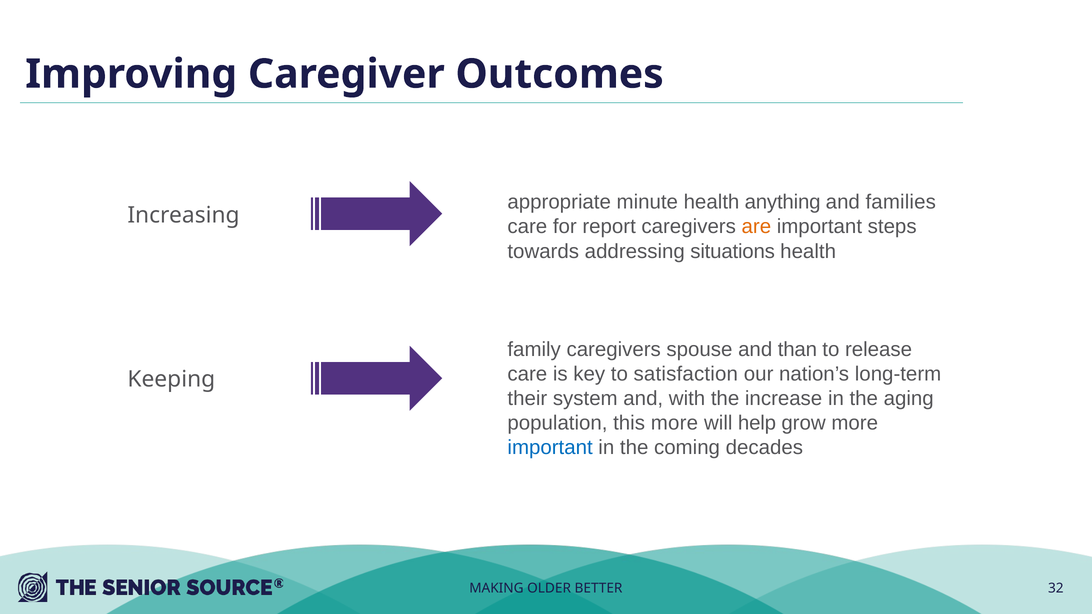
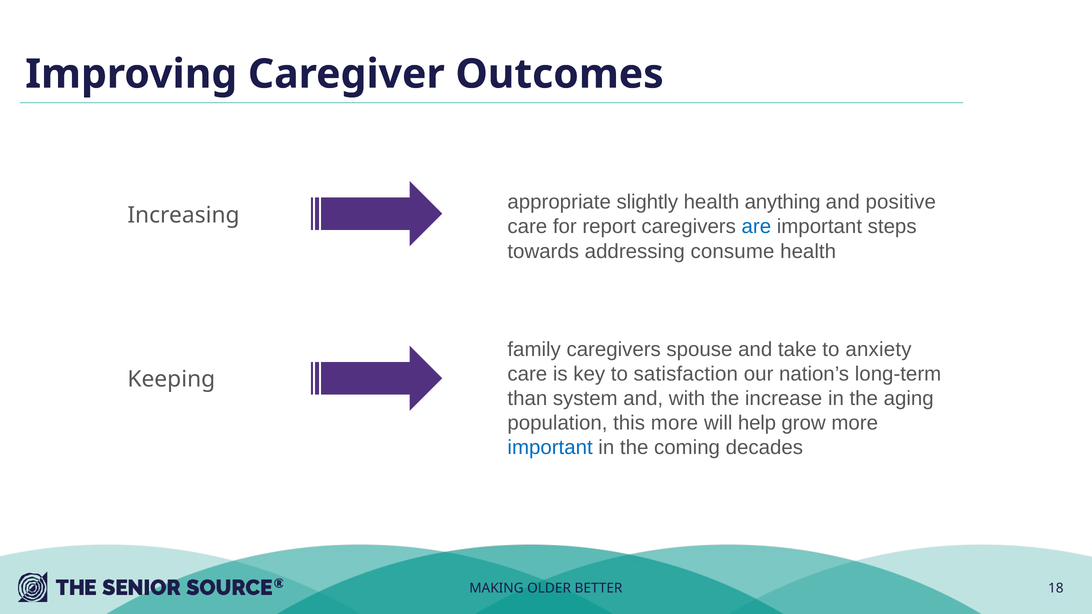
minute: minute -> slightly (647, 202)
families: families -> positive (901, 202)
are colour: orange -> blue (756, 227)
situations: situations -> consume (732, 251)
than: than -> take (797, 350)
release: release -> anxiety (878, 350)
their: their -> than (527, 399)
32: 32 -> 18 (1056, 588)
